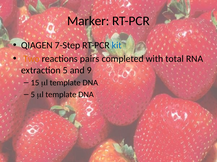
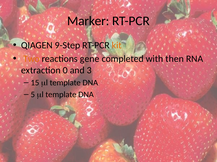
7-Step: 7-Step -> 9-Step (67, 46)
kit colour: blue -> orange (117, 46)
pairs: pairs -> gene (90, 59)
total: total -> then (175, 59)
extraction 5: 5 -> 0 (65, 71)
9: 9 -> 3 (89, 71)
